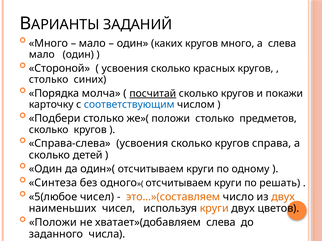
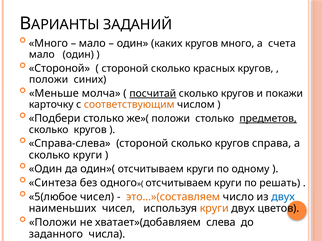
а слева: слева -> счета (282, 43)
усвоения: усвоения -> стороной (125, 69)
столько: столько -> положи (49, 80)
Порядка: Порядка -> Меньше (54, 94)
соответствующим colour: blue -> orange (129, 105)
предметов underline: none -> present (268, 119)
Справа-слева усвоения: усвоения -> стороной (142, 144)
сколько детей: детей -> круги (88, 155)
двух colour: orange -> blue (283, 197)
